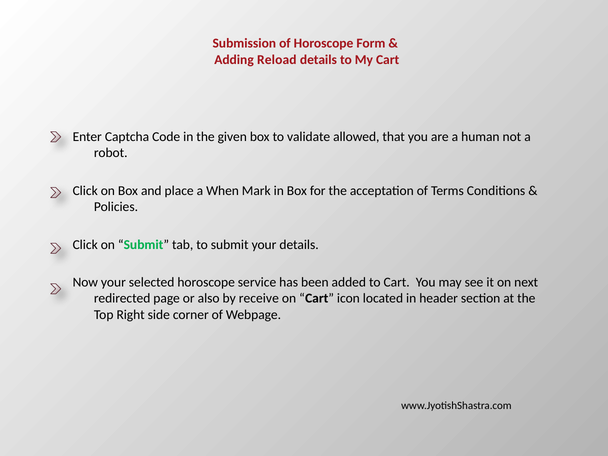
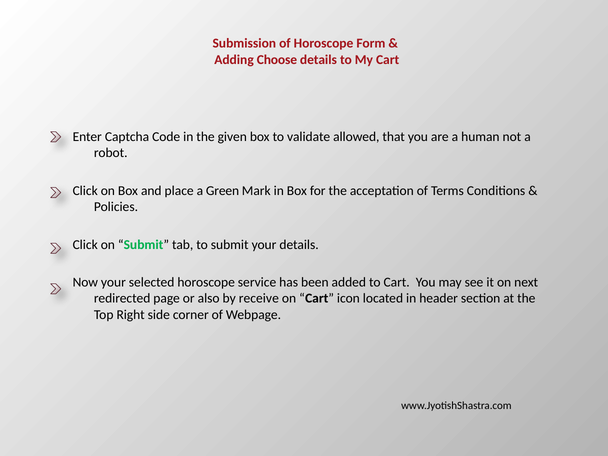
Reload: Reload -> Choose (277, 60)
When: When -> Green (223, 191)
